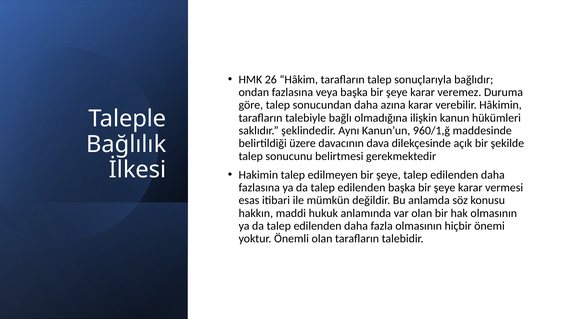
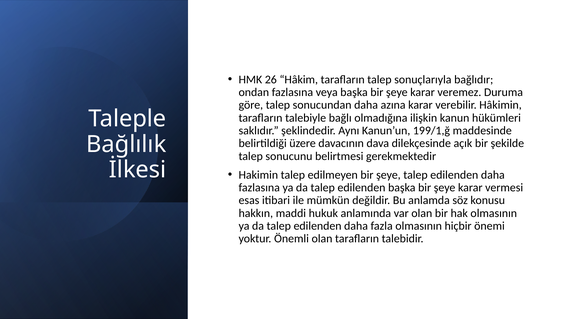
960/1,ğ: 960/1,ğ -> 199/1,ğ (432, 131)
